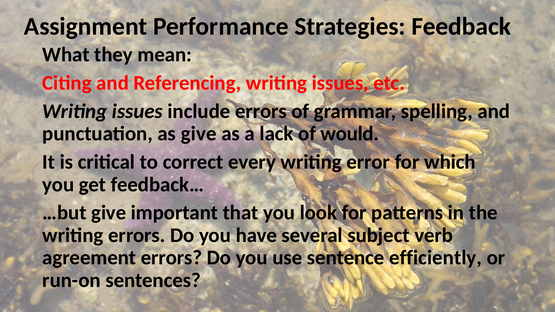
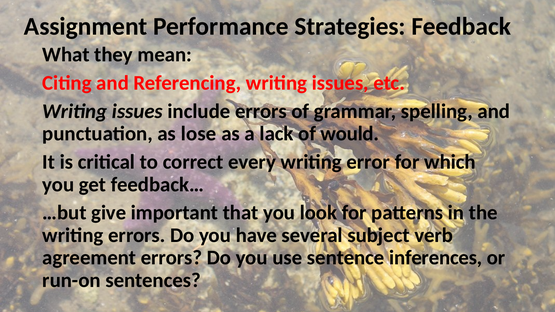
as give: give -> lose (199, 134)
efficiently: efficiently -> inferences (436, 258)
